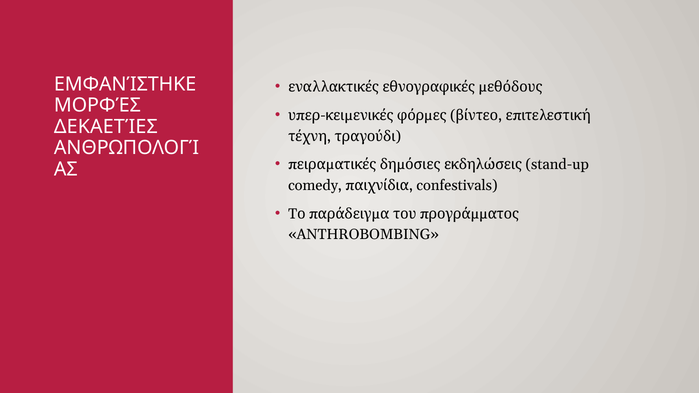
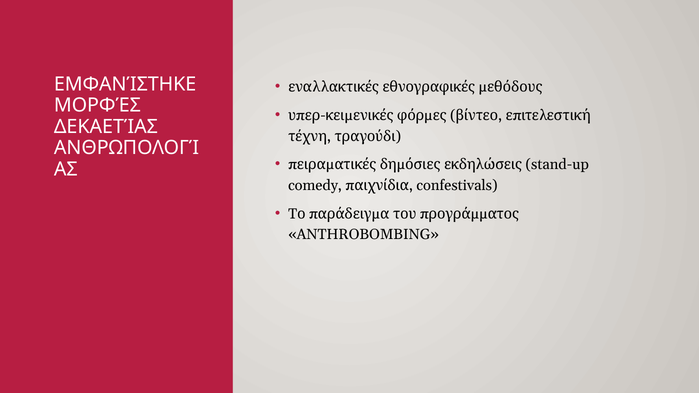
ΔΕΚΑΕΤΊΕΣ: ΔΕΚΑΕΤΊΕΣ -> ΔΕΚΑΕΤΊΑΣ (106, 127)
